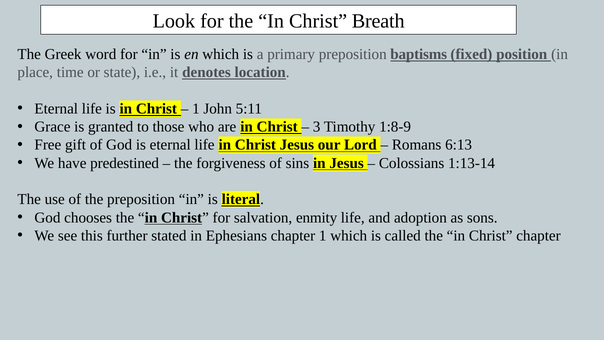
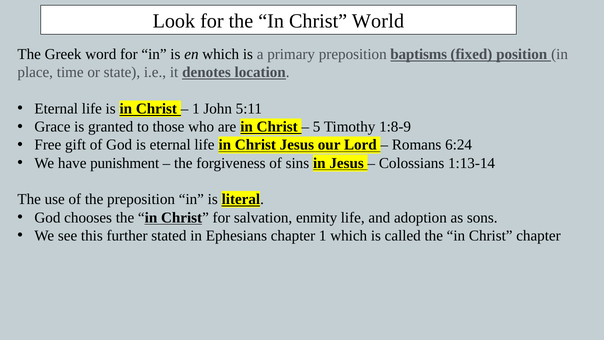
Breath: Breath -> World (378, 21)
3: 3 -> 5 (317, 127)
6:13: 6:13 -> 6:24 (459, 145)
predestined: predestined -> punishment (125, 163)
